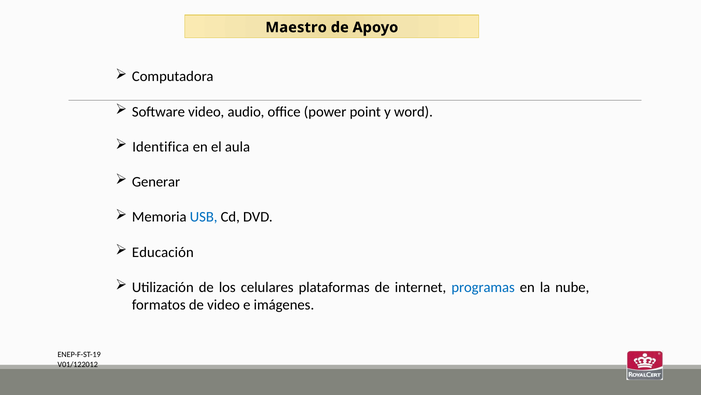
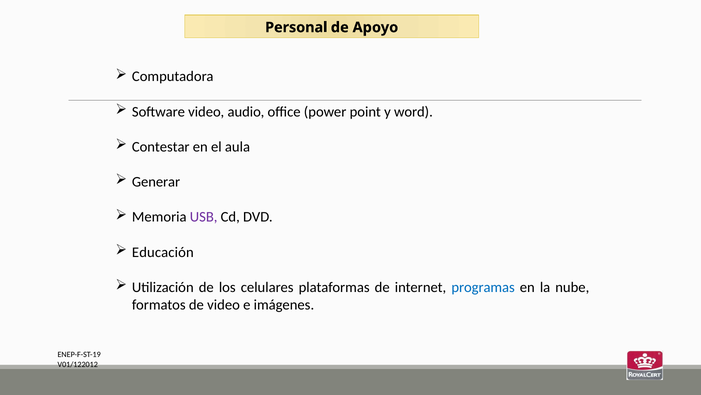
Maestro: Maestro -> Personal (296, 27)
Identifica: Identifica -> Contestar (161, 147)
USB colour: blue -> purple (204, 217)
